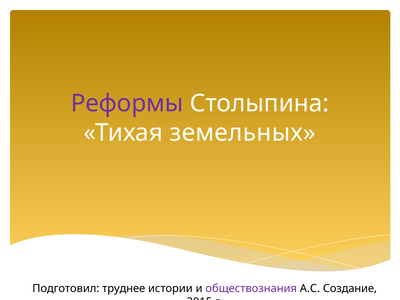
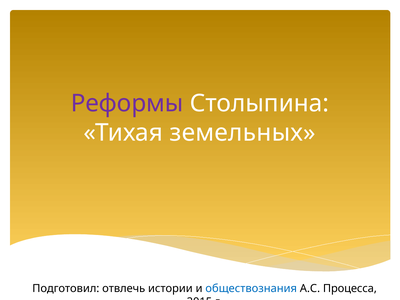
труднее: труднее -> отвлечь (124, 289)
обществознания colour: purple -> blue (251, 289)
Создание: Создание -> Процесса (350, 289)
